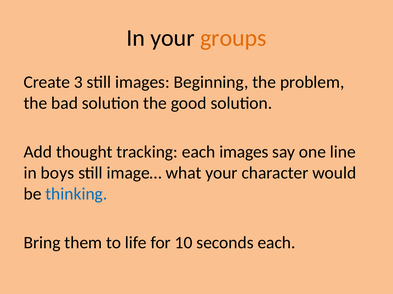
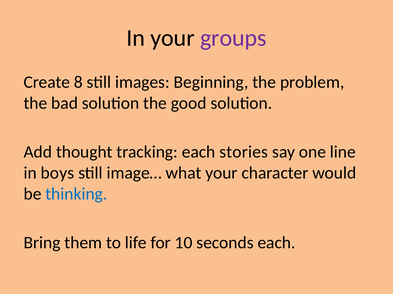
groups colour: orange -> purple (233, 38)
3: 3 -> 8 (78, 82)
each images: images -> stories (244, 152)
